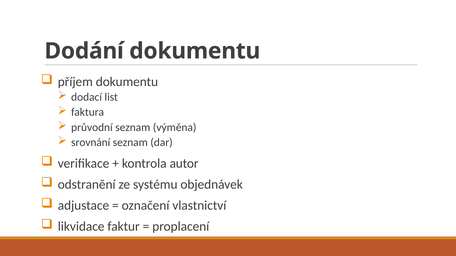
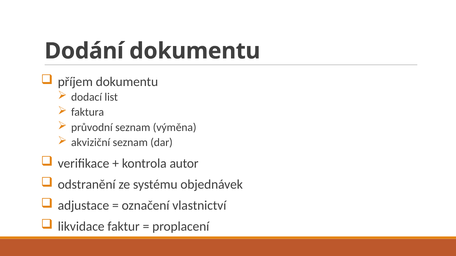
srovnání: srovnání -> akviziční (91, 143)
